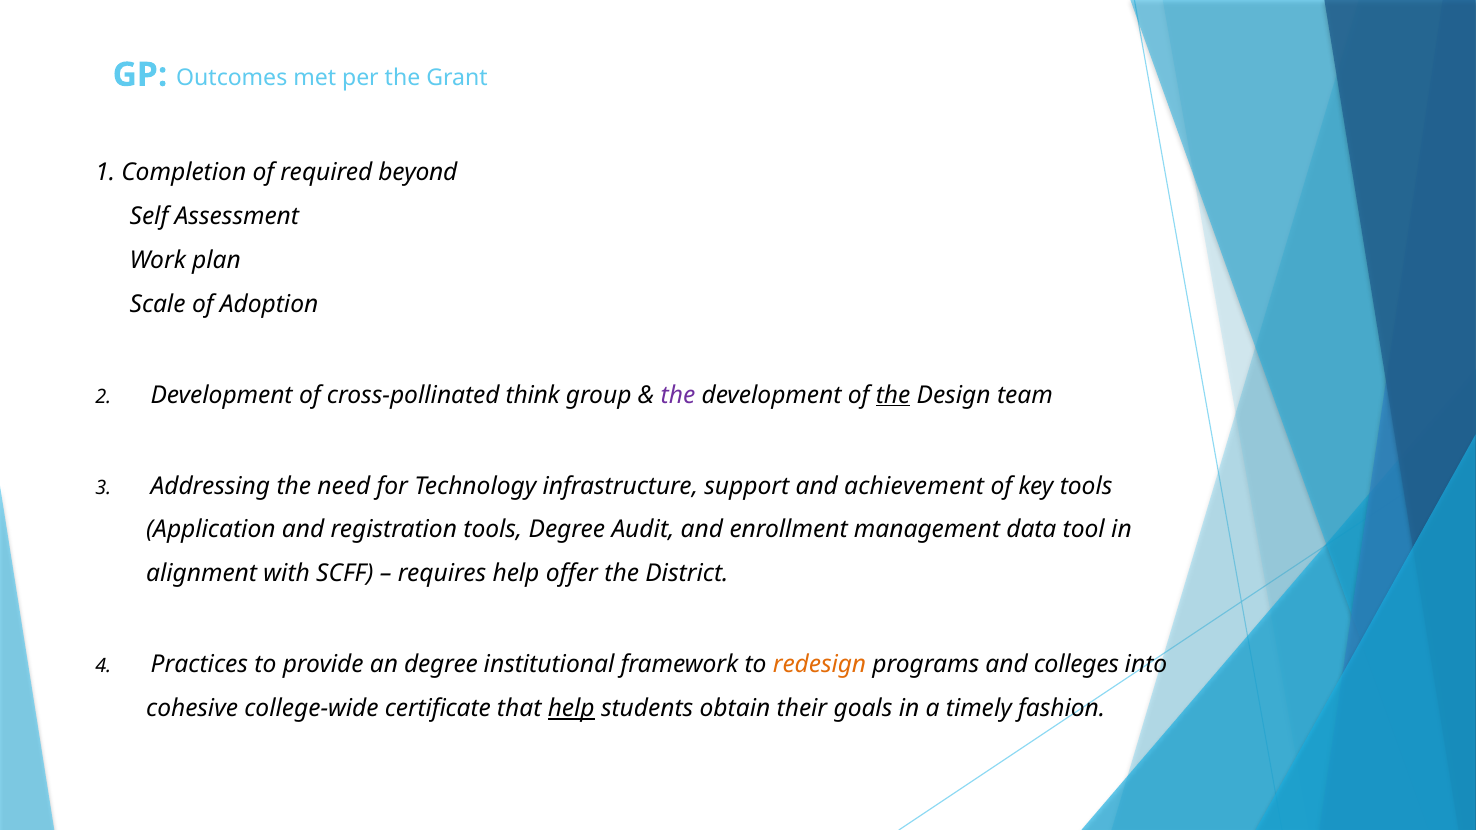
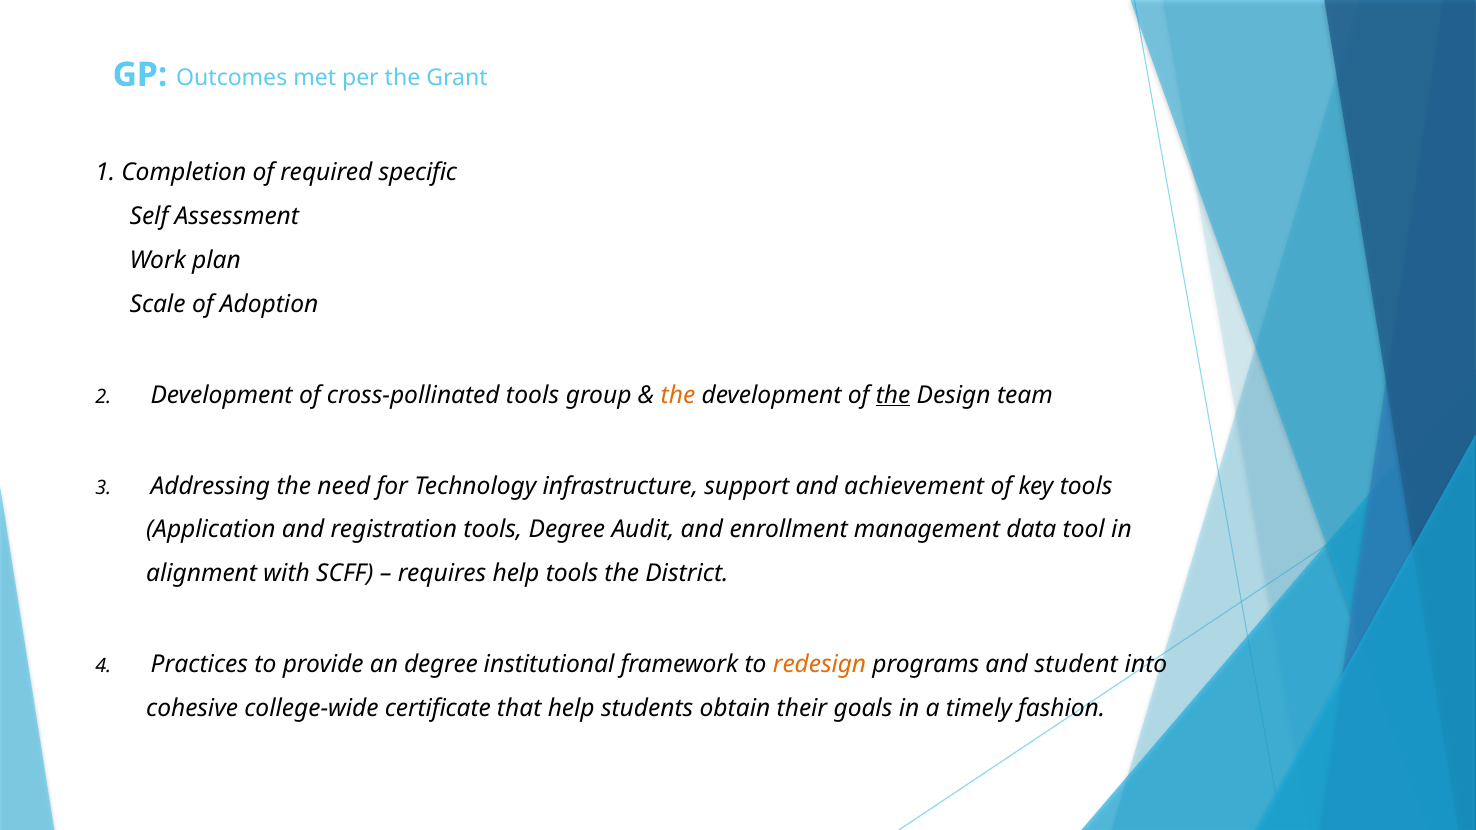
beyond: beyond -> specific (418, 173)
cross-pollinated think: think -> tools (533, 395)
the colour: purple -> orange (678, 395)
help offer: offer -> tools (572, 574)
colleges: colleges -> student (1076, 665)
help underline: present -> none (571, 709)
